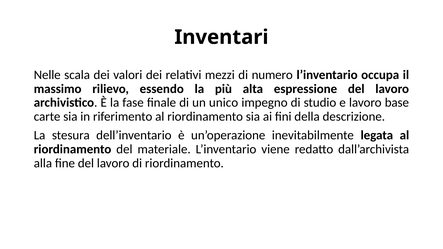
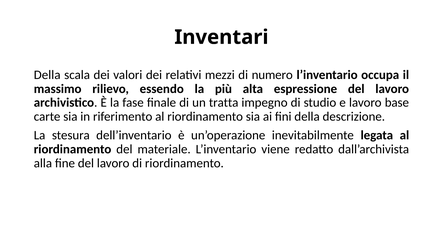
Nelle: Nelle -> Della (47, 75)
unico: unico -> tratta (224, 103)
